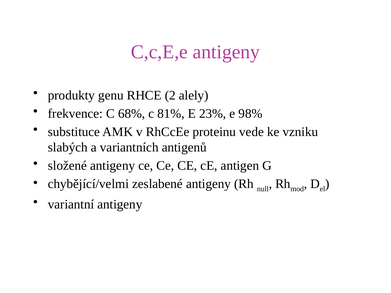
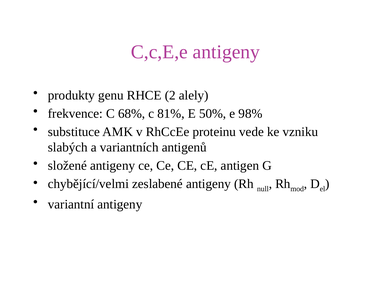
23%: 23% -> 50% (213, 114)
